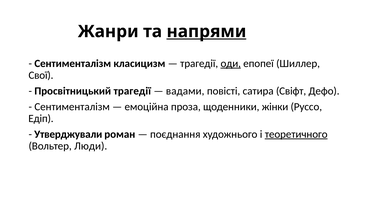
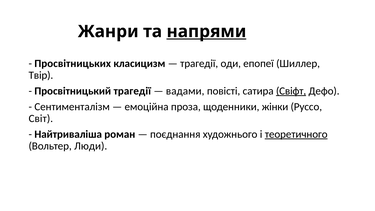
Сентименталізм: Сентименталізм -> Просвітницьких (73, 63)
оди underline: present -> none (231, 63)
Свої: Свої -> Твір (41, 75)
Свіфт underline: none -> present (291, 91)
Едіп: Едіп -> Світ (41, 118)
Утверджували: Утверджували -> Найтриваліша (68, 134)
